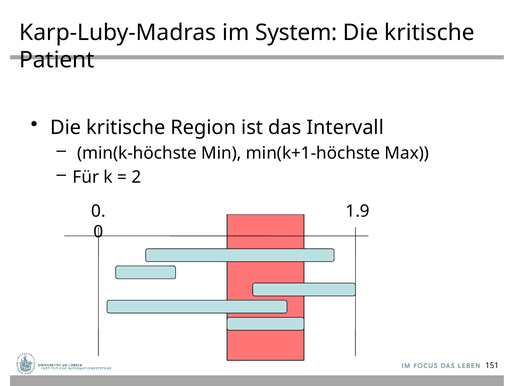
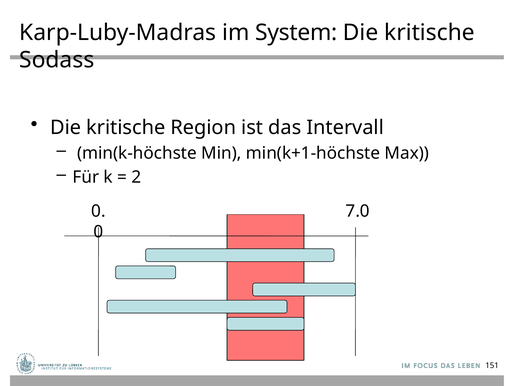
Patient: Patient -> Sodass (57, 60)
1.9: 1.9 -> 7.0 (358, 211)
